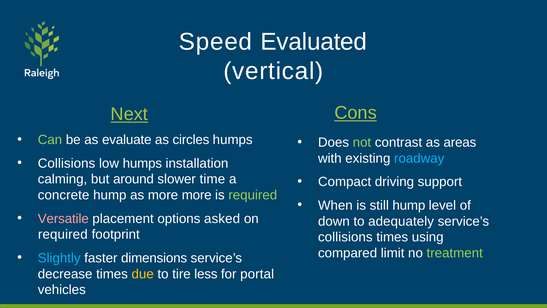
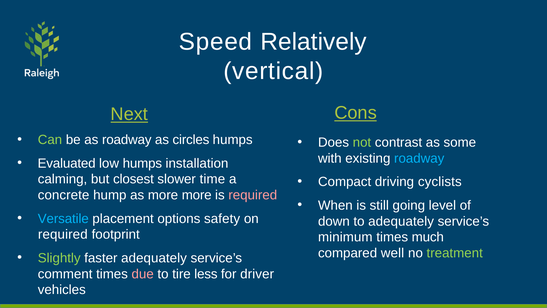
Evaluated: Evaluated -> Relatively (314, 42)
as evaluate: evaluate -> roadway (127, 140)
areas: areas -> some (460, 142)
Collisions: Collisions -> Evaluated (67, 163)
around: around -> closest (133, 179)
support: support -> cyclists (440, 182)
required colour: light green -> pink (253, 195)
still hump: hump -> going (409, 205)
Versatile colour: pink -> light blue (63, 218)
asked: asked -> safety (222, 218)
collisions: collisions -> minimum (345, 237)
using: using -> much (428, 237)
limit: limit -> well (393, 253)
Slightly colour: light blue -> light green (59, 258)
faster dimensions: dimensions -> adequately (154, 258)
decrease: decrease -> comment (65, 274)
due colour: yellow -> pink (143, 274)
portal: portal -> driver (257, 274)
